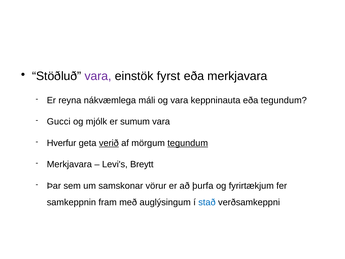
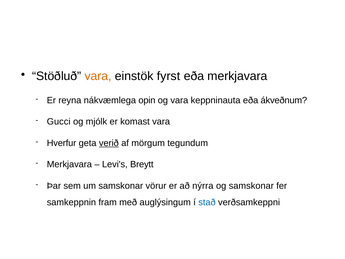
vara colour: purple -> orange (98, 76)
máli: máli -> opin (147, 100)
eða tegundum: tegundum -> ákveðnum (284, 100)
sumum: sumum -> komast (135, 122)
tegundum underline: present -> none (188, 143)
þurfa: þurfa -> nýrra (203, 186)
og fyrirtækjum: fyrirtækjum -> samskonar (251, 186)
